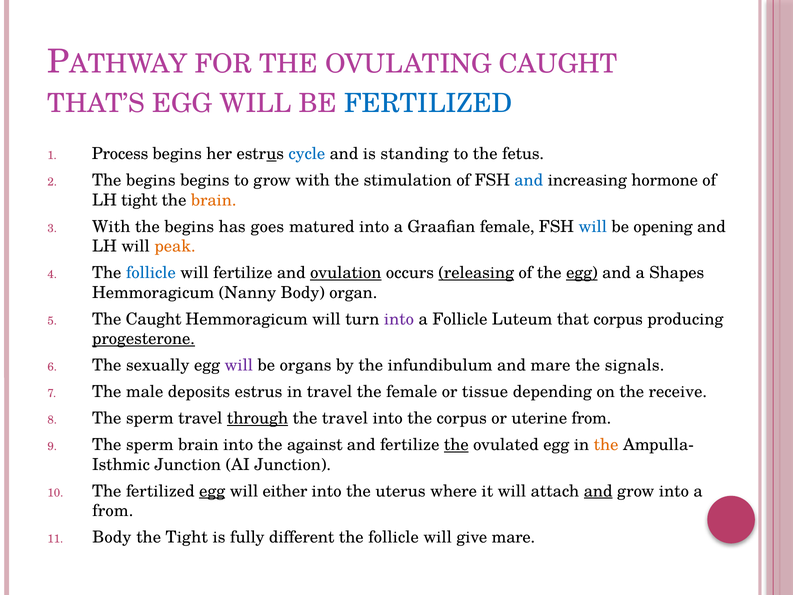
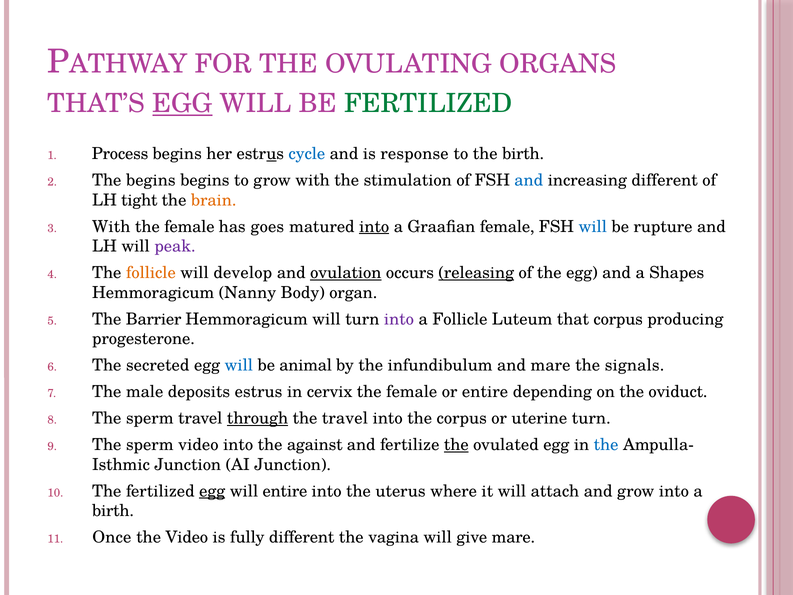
OVULATING CAUGHT: CAUGHT -> ORGANS (558, 64)
EGG underline: none -> present (182, 104)
FERTILIZED colour: blue -> green (428, 104)
standing: standing -> response (415, 154)
the fetus: fetus -> birth (523, 154)
increasing hormone: hormone -> different (665, 180)
begins: begins -> female (189, 226)
into underline: none -> present (374, 226)
opening: opening -> rupture (663, 226)
peak colour: orange -> purple (175, 246)
follicle colour: blue -> orange (151, 273)
will fertilize: fertilize -> develop (243, 273)
egg underline: present -> none (582, 273)
The Caught: Caught -> Barrier (154, 319)
progesterone underline: present -> none (143, 339)
sexually: sexually -> secreted (158, 365)
will colour: purple -> blue (239, 365)
organs: organs -> animal (306, 365)
in travel: travel -> cervix (330, 392)
or tissue: tissue -> entire (485, 392)
receive: receive -> oviduct (678, 392)
uterine from: from -> turn (591, 418)
sperm brain: brain -> video (198, 445)
the colour: orange -> blue (606, 445)
will either: either -> entire (285, 491)
and underline: present -> none (598, 491)
from: from -> birth (113, 511)
Body: Body -> Once (112, 537)
the Tight: Tight -> Video (187, 537)
follicle: follicle -> vagina (394, 537)
